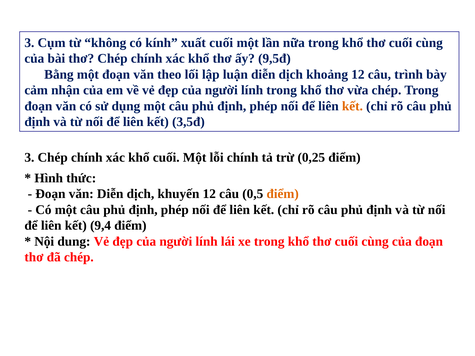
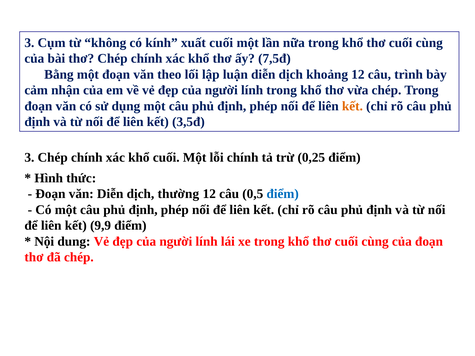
9,5đ: 9,5đ -> 7,5đ (274, 59)
khuyến: khuyến -> thường (178, 194)
điểm colour: orange -> blue (283, 194)
9,4: 9,4 -> 9,9 (101, 226)
